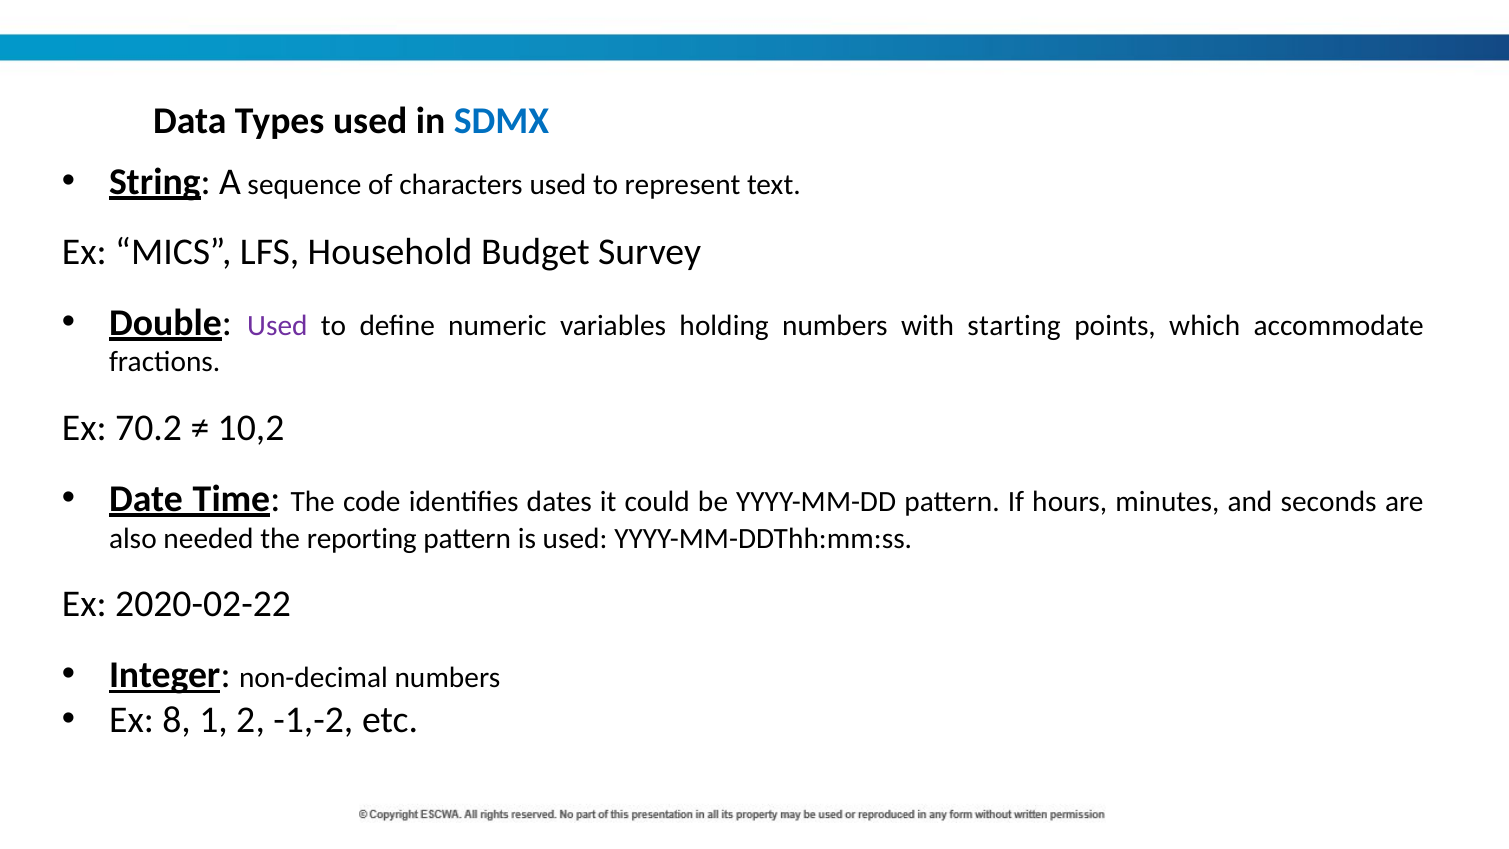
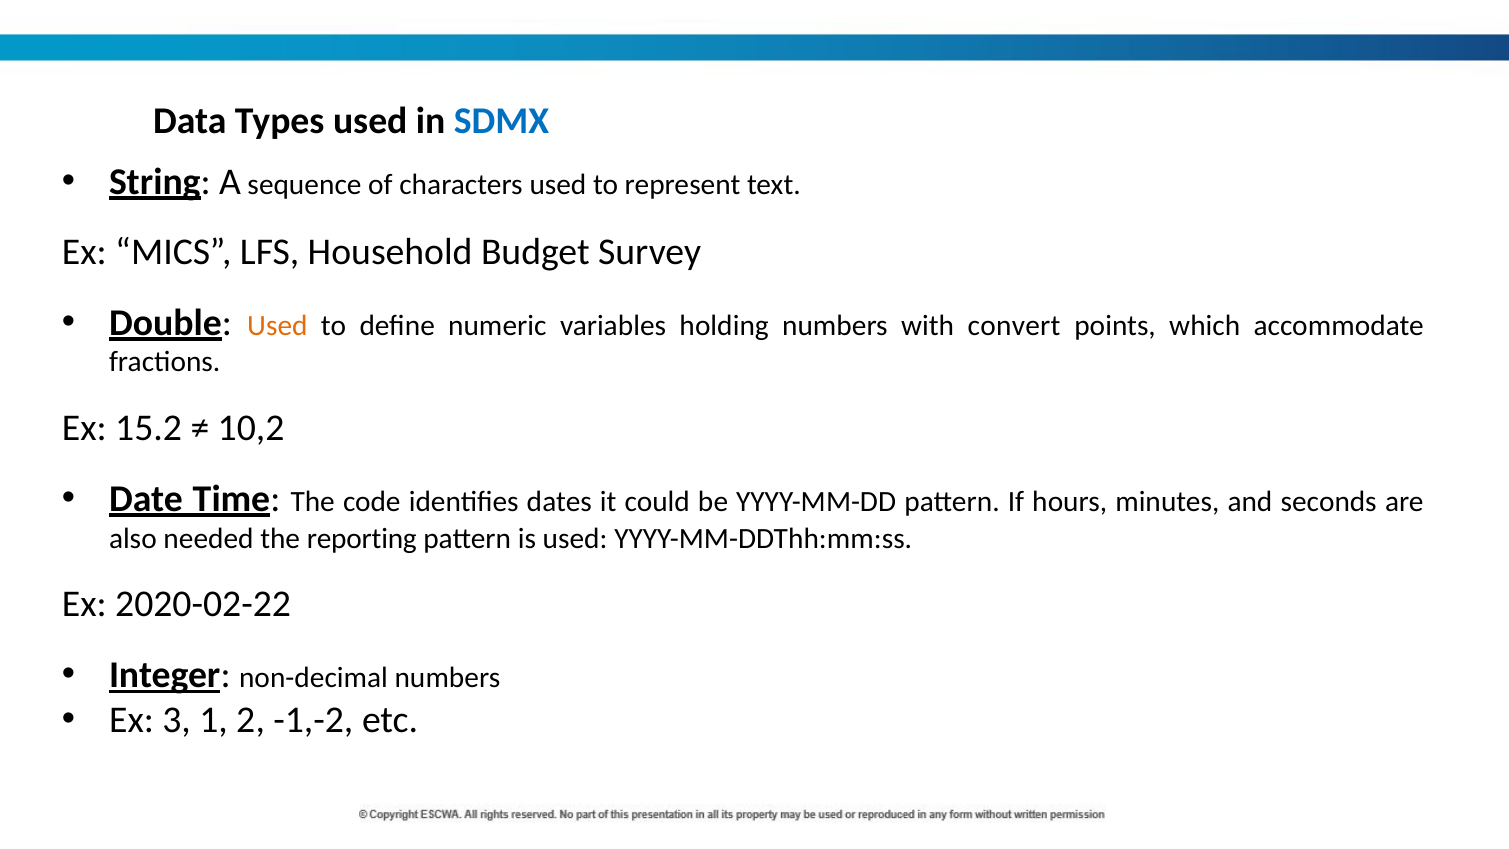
Used colour: purple -> orange (277, 325)
starting: starting -> convert (1014, 325)
70.2: 70.2 -> 15.2 (149, 428)
8: 8 -> 3 (177, 720)
